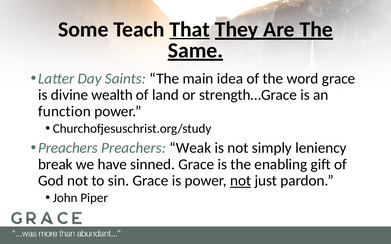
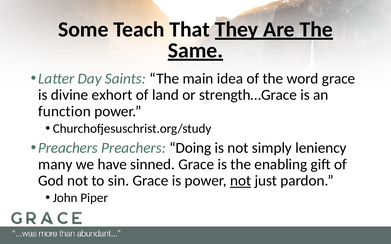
That underline: present -> none (190, 29)
wealth: wealth -> exhort (112, 95)
Weak: Weak -> Doing (190, 148)
break: break -> many (55, 165)
